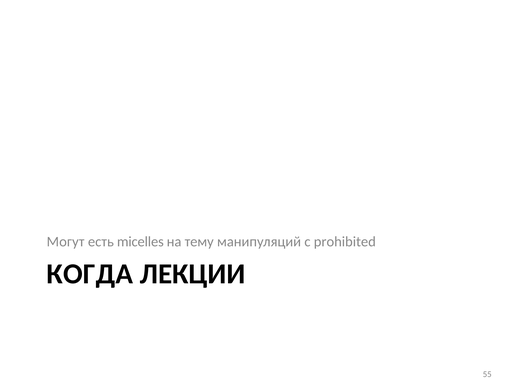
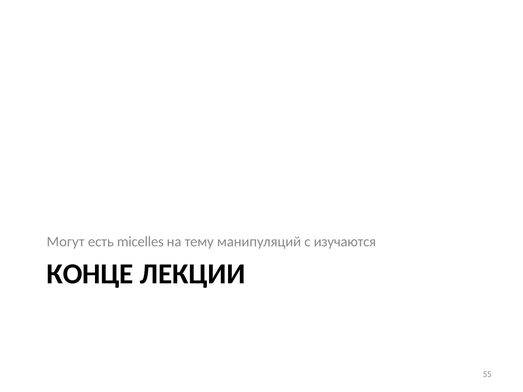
prohibited: prohibited -> изучаются (345, 242)
КОГДА: КОГДА -> КОНЦЕ (90, 274)
